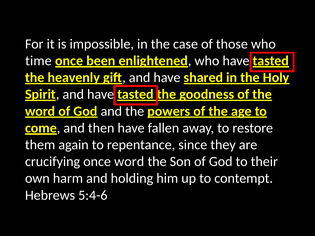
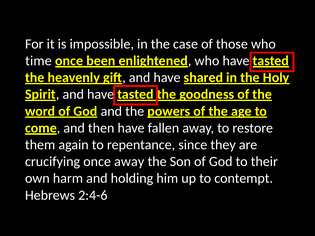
once word: word -> away (129, 162)
5:4-6: 5:4-6 -> 2:4-6 (93, 195)
